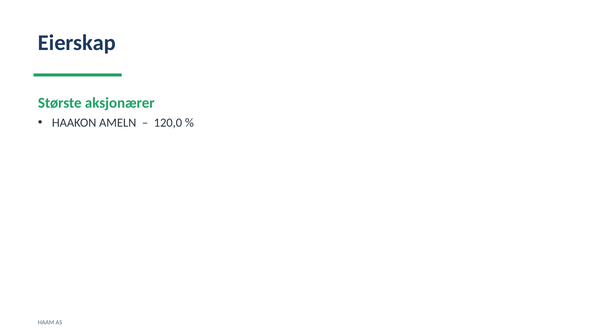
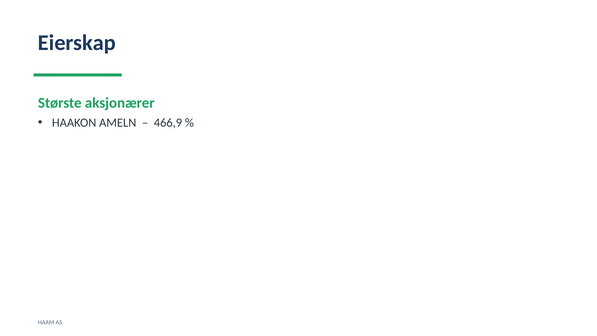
120,0: 120,0 -> 466,9 (168, 123)
